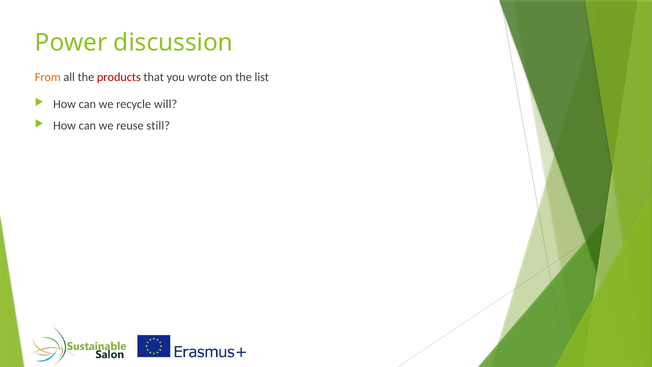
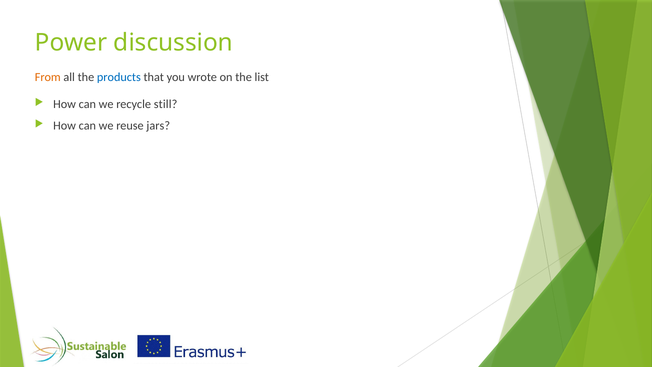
products colour: red -> blue (119, 77)
will: will -> still (166, 104)
still: still -> jars (158, 126)
